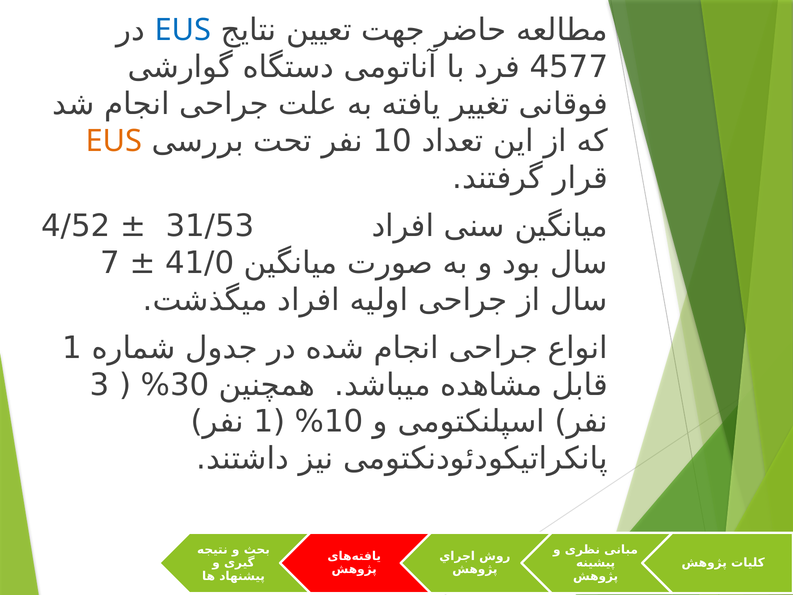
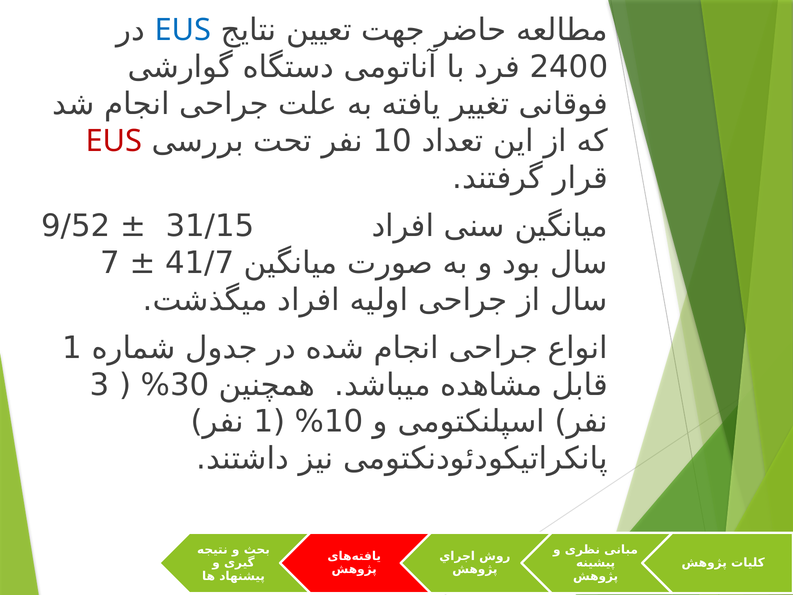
4577: 4577 -> 2400 (569, 67)
EUS colour: orange -> red (114, 141)
4/52: 4/52 -> 9/52 (76, 226)
31/53: 31/53 -> 31/15 (210, 226)
41/0: 41/0 -> 41/7 (200, 263)
